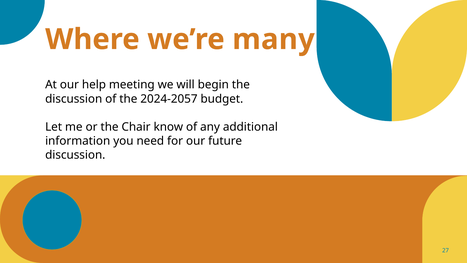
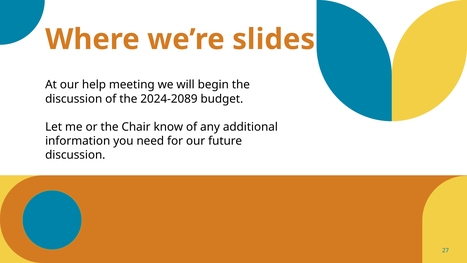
many: many -> slides (274, 39)
2024-2057: 2024-2057 -> 2024-2089 (169, 99)
